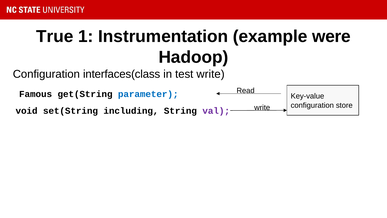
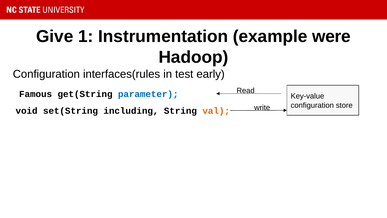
True: True -> Give (55, 36)
interfaces(class: interfaces(class -> interfaces(rules (122, 74)
test write: write -> early (211, 74)
val colour: purple -> orange (216, 111)
